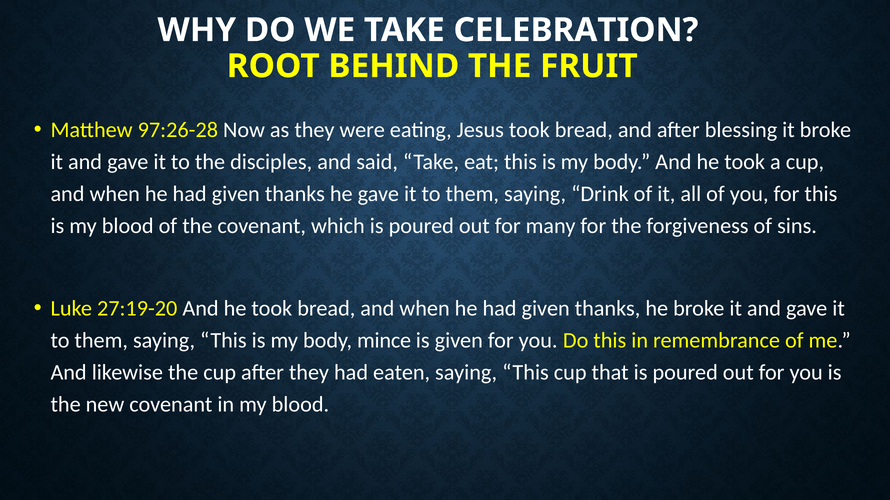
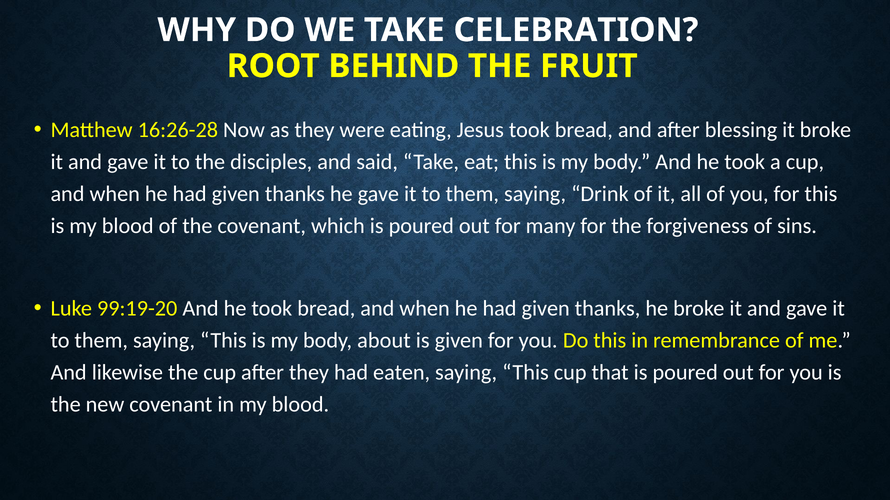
97:26-28: 97:26-28 -> 16:26-28 (178, 130)
27:19-20: 27:19-20 -> 99:19-20 (137, 309)
mince: mince -> about (384, 341)
